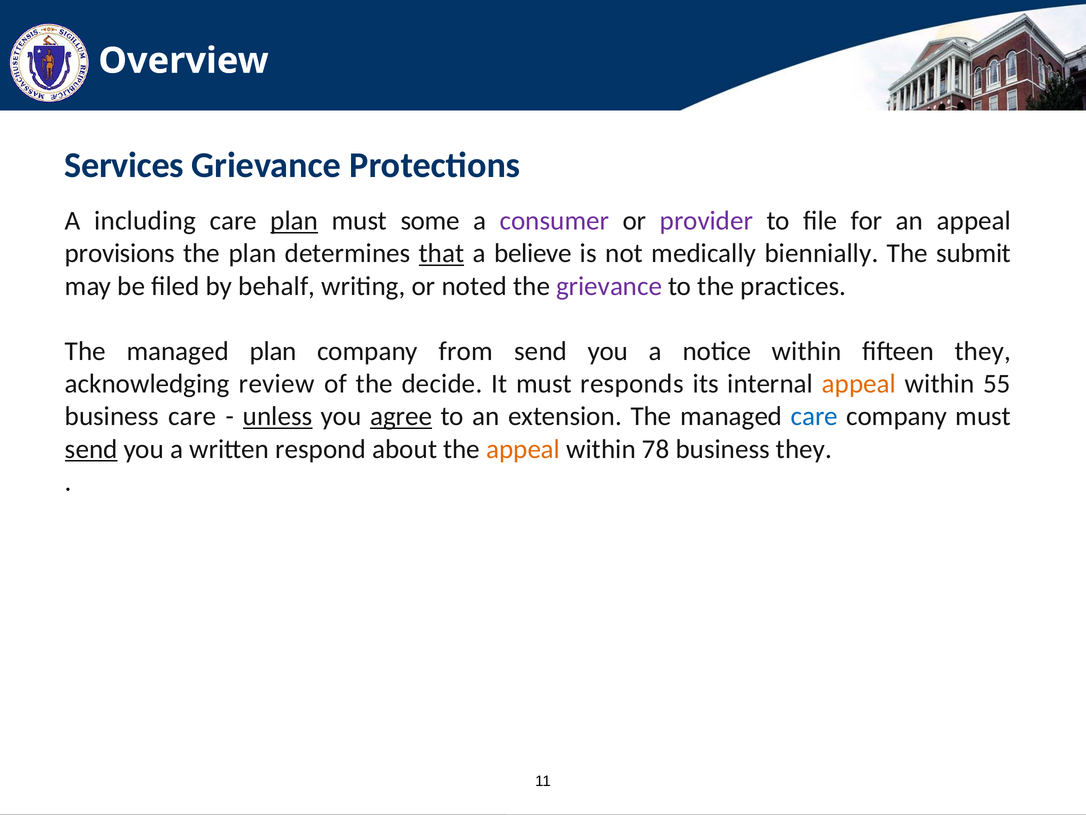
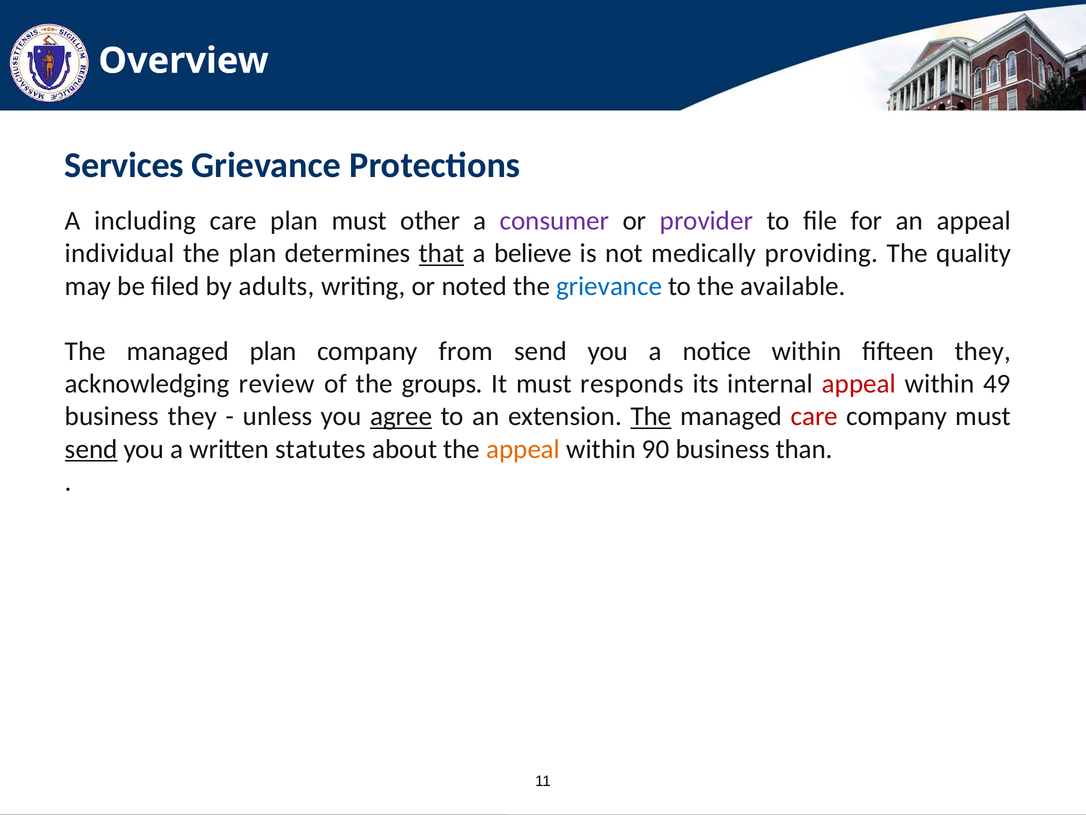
plan underline: present -> none (294, 221)
some: some -> other (430, 221)
provisions: provisions -> individual (120, 253)
biennially: biennially -> providing (821, 253)
submit: submit -> quality (974, 253)
behalf: behalf -> adults (277, 286)
grievance colour: purple -> blue (609, 286)
practices: practices -> available (793, 286)
decide: decide -> groups (442, 384)
appeal colour: orange -> red (859, 384)
55: 55 -> 49 (997, 384)
business care: care -> they (192, 416)
unless underline: present -> none (278, 416)
The underline: none -> present (651, 416)
care colour: blue -> red (814, 416)
respond: respond -> statutes (320, 449)
78: 78 -> 90 (656, 449)
business they: they -> than (804, 449)
